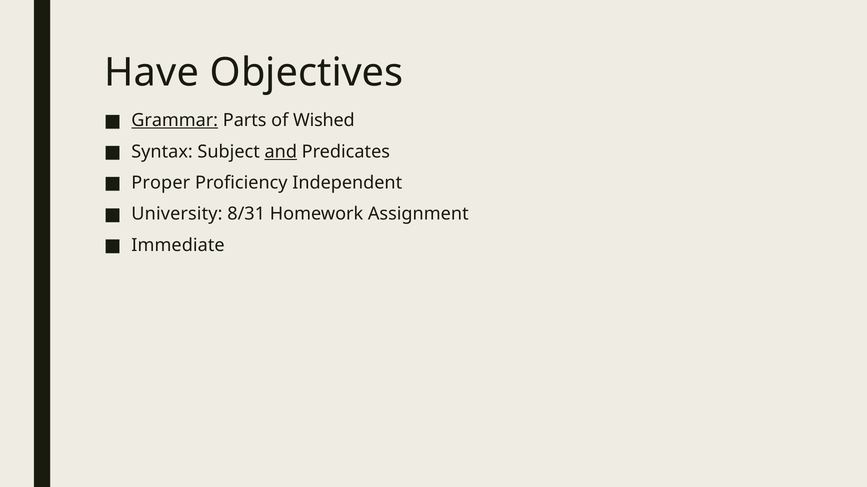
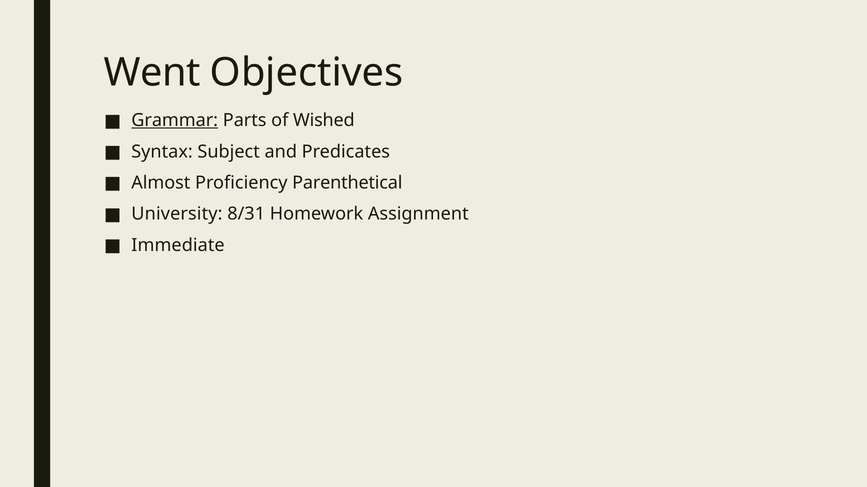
Have: Have -> Went (152, 73)
and underline: present -> none (281, 152)
Proper: Proper -> Almost (161, 183)
Independent: Independent -> Parenthetical (347, 183)
